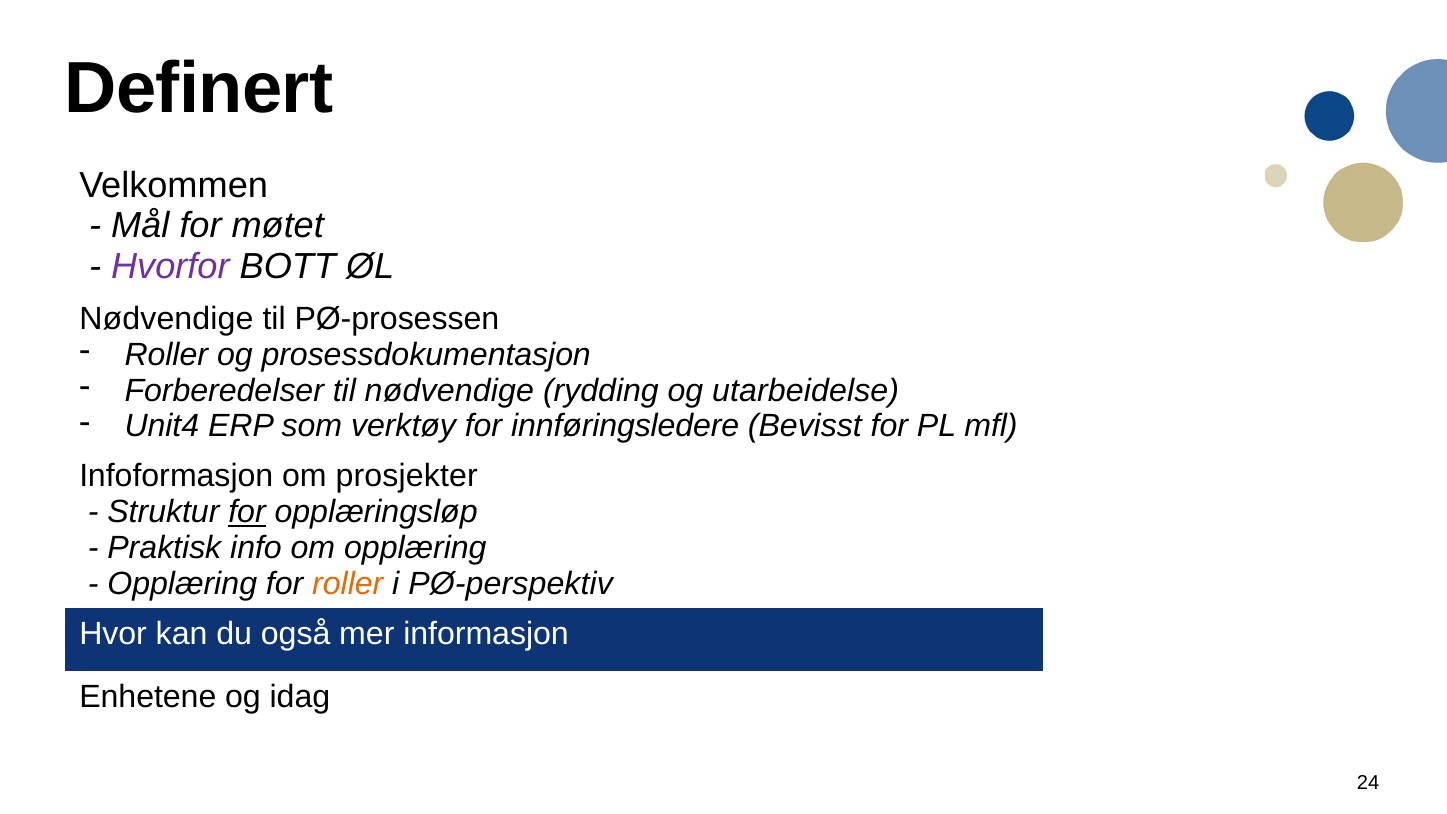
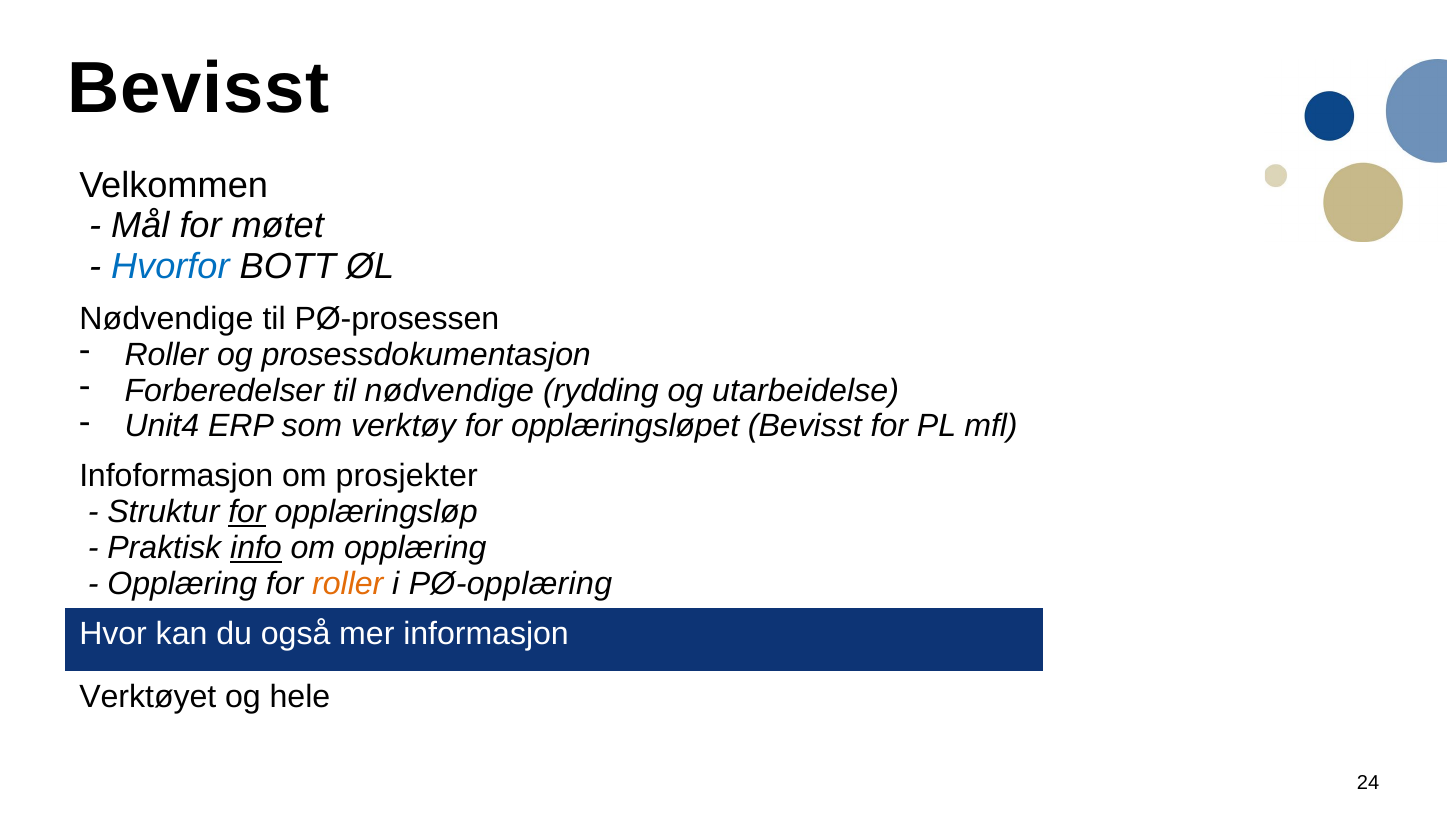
Definert: Definert -> Bevisst (198, 88)
Hvorfor colour: purple -> blue (170, 266)
innføringsledere: innføringsledere -> opplæringsløpet (625, 426)
info underline: none -> present (256, 548)
PØ-perspektiv: PØ-perspektiv -> PØ-opplæring (510, 584)
Enhetene: Enhetene -> Verktøyet (148, 697)
idag: idag -> hele (300, 697)
